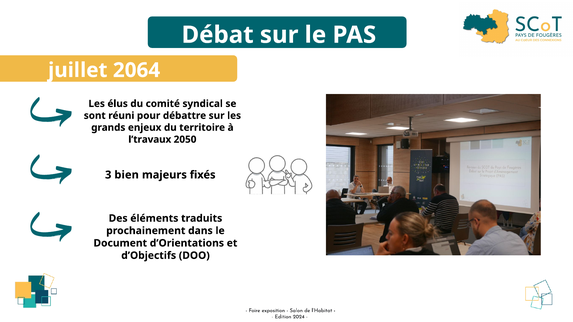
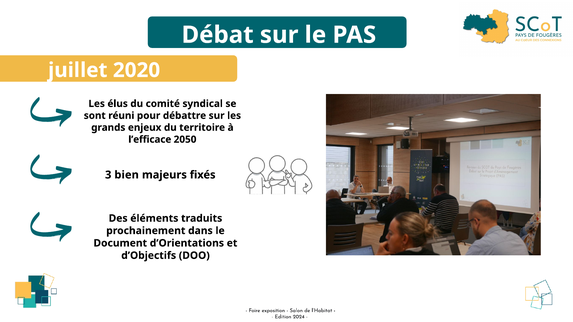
2064: 2064 -> 2020 (137, 70)
l’travaux: l’travaux -> l’efficace (150, 140)
